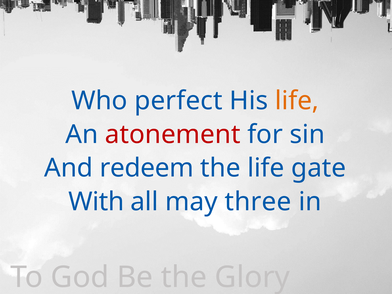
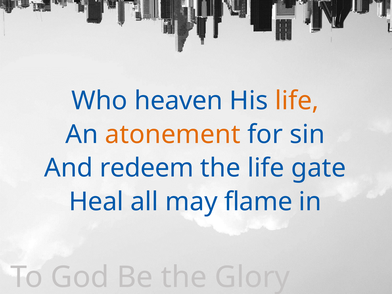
perfect: perfect -> heaven (179, 101)
atonement colour: red -> orange (173, 134)
With: With -> Heal (96, 202)
three: three -> flame (258, 202)
